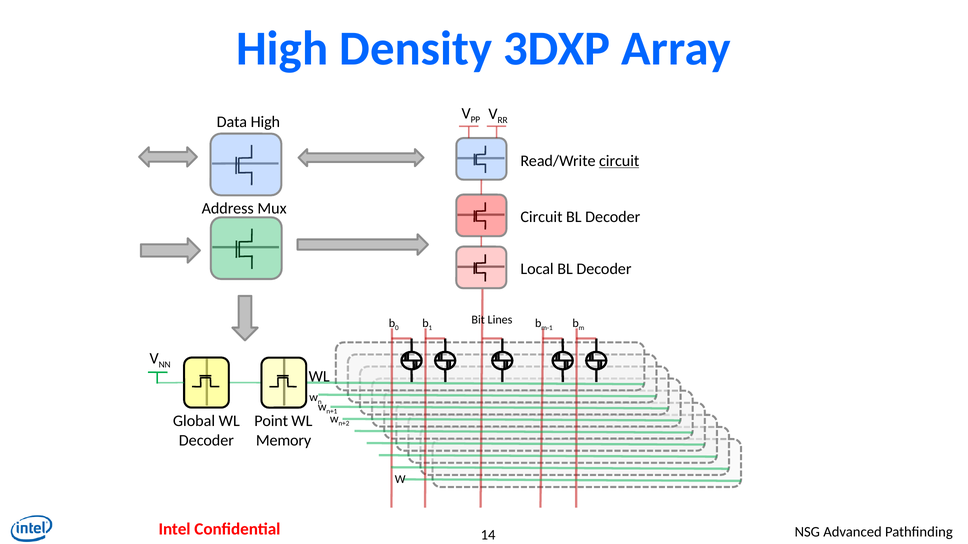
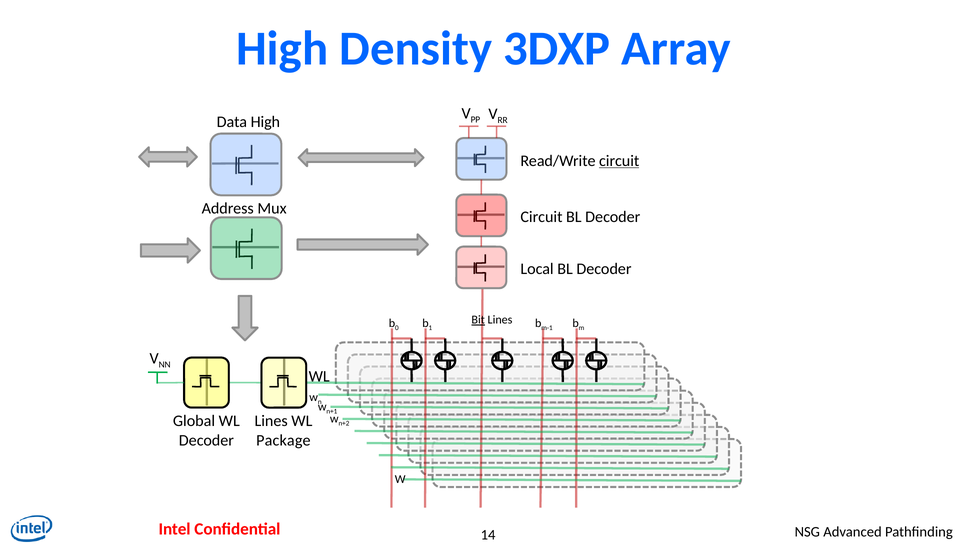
Bit underline: none -> present (478, 320)
Point: Point -> Lines (271, 421)
Memory: Memory -> Package (283, 441)
